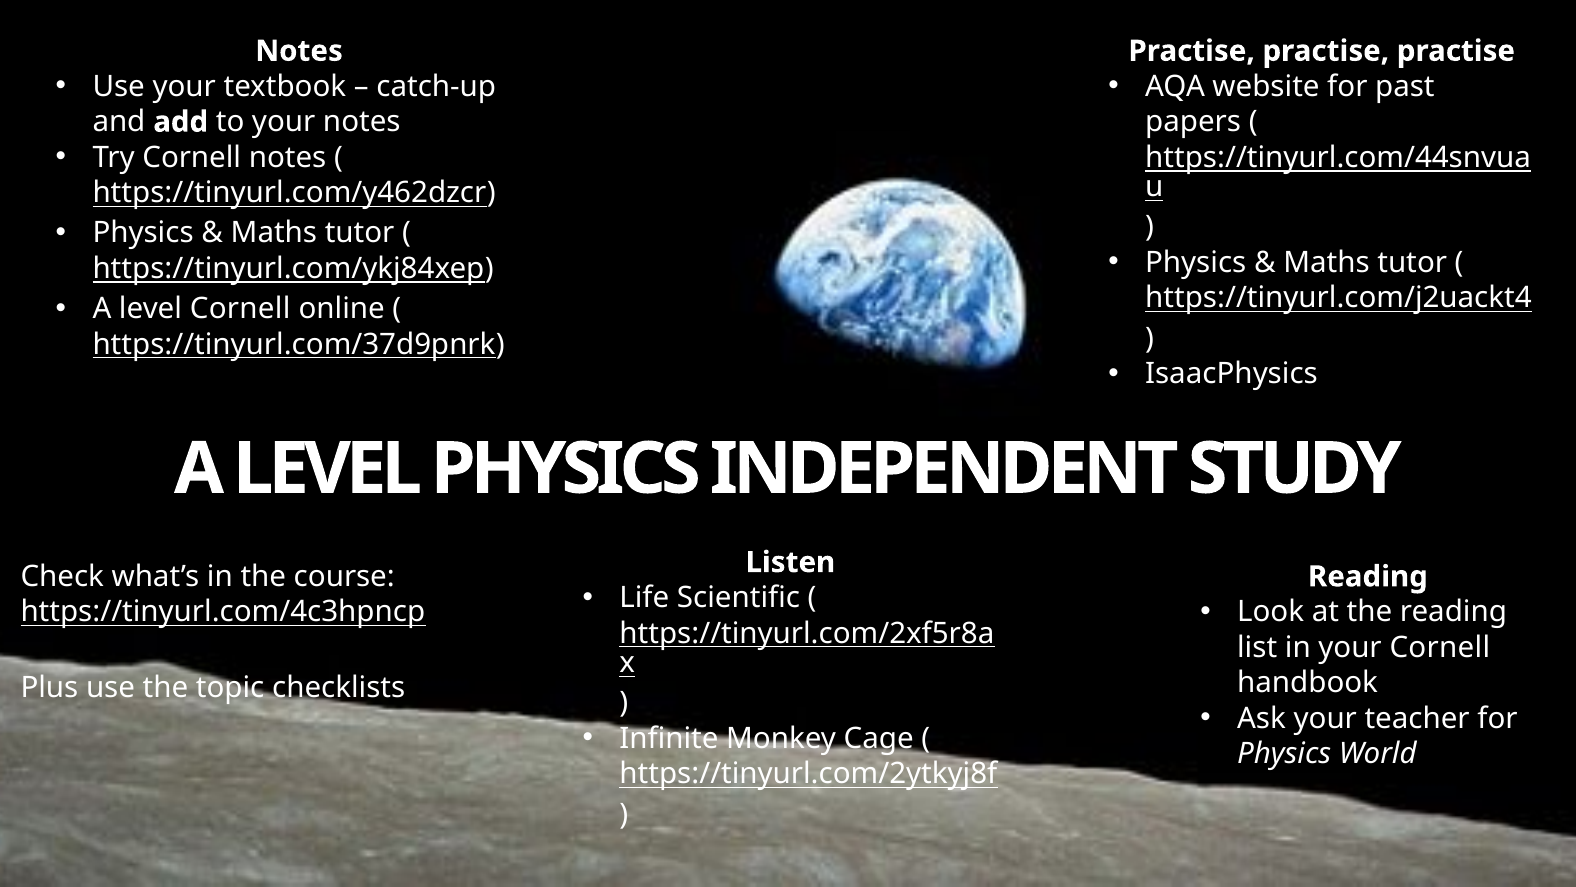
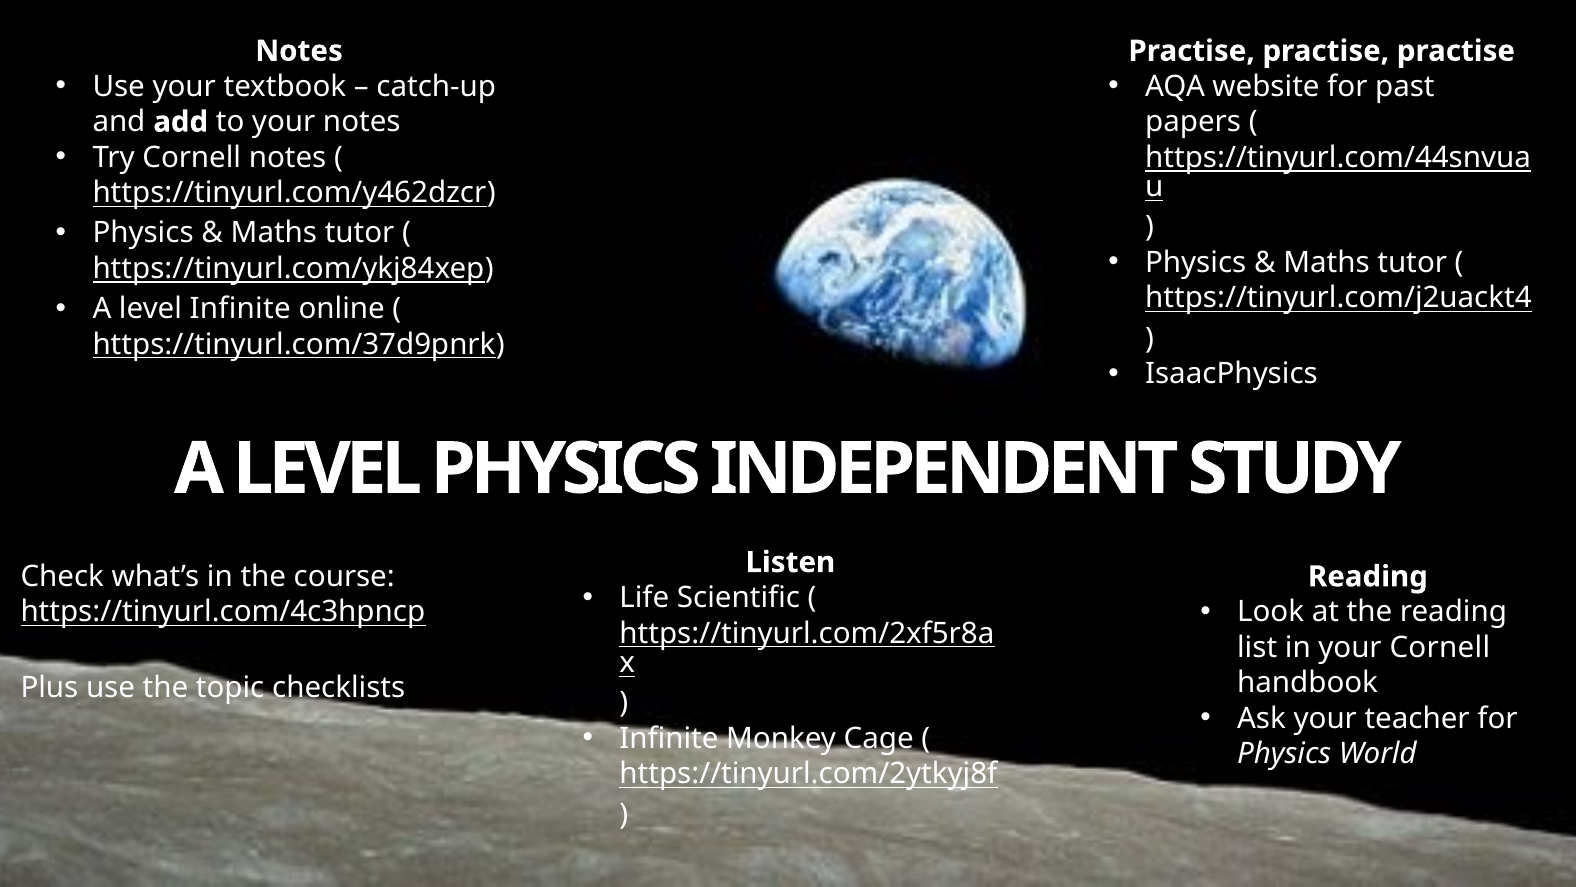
level Cornell: Cornell -> Infinite (240, 309)
